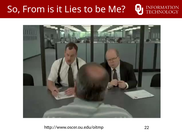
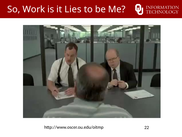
From: From -> Work (34, 9)
